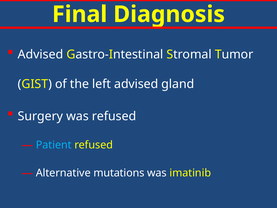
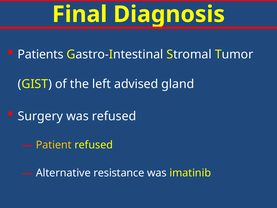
Advised: Advised -> Patients (41, 54)
Patient colour: light blue -> yellow (54, 145)
mutations: mutations -> resistance (119, 173)
